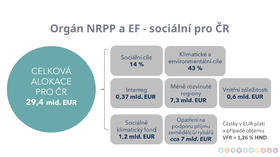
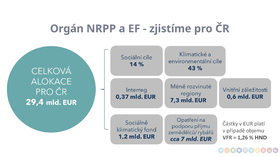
sociální: sociální -> zjistíme (170, 29)
